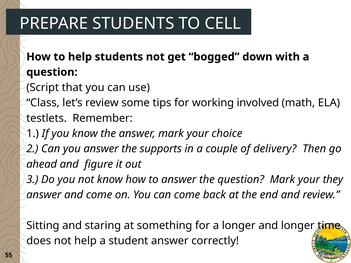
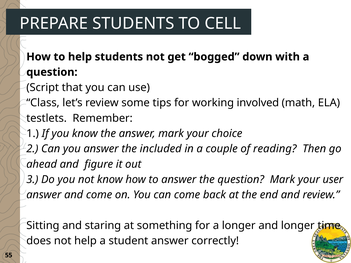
supports: supports -> included (161, 149)
delivery: delivery -> reading (275, 149)
they: they -> user (333, 180)
